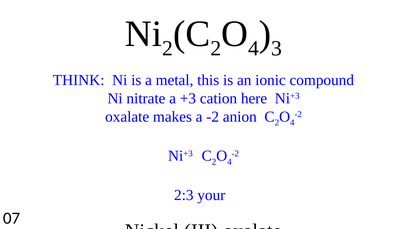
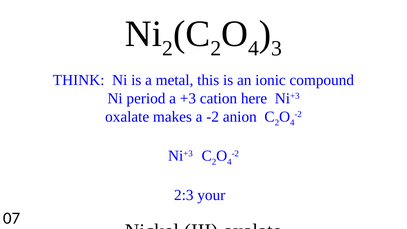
nitrate: nitrate -> period (146, 98)
